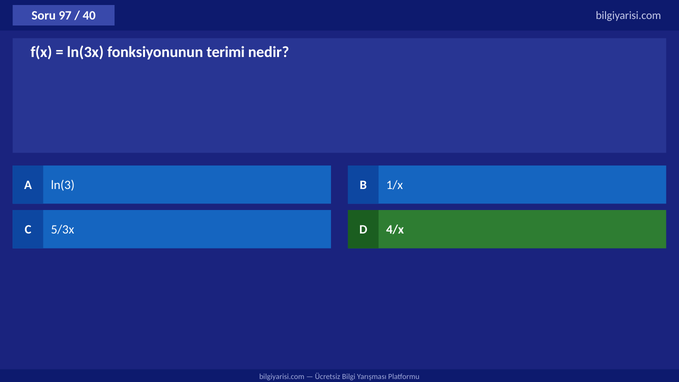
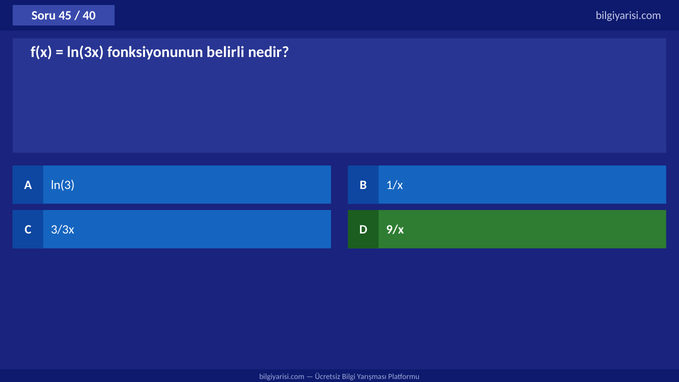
97: 97 -> 45 (65, 16)
terimi: terimi -> belirli (226, 52)
5/3x: 5/3x -> 3/3x (63, 229)
4/x: 4/x -> 9/x (395, 229)
